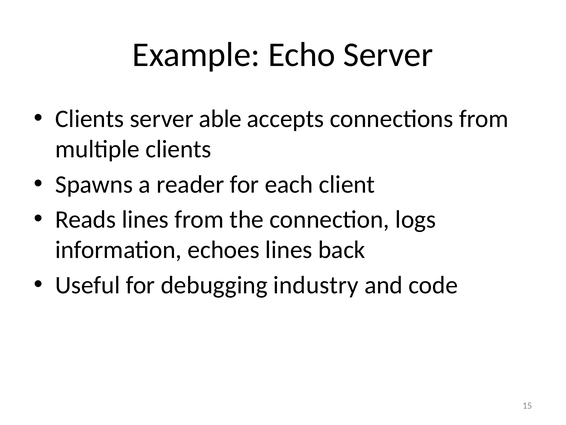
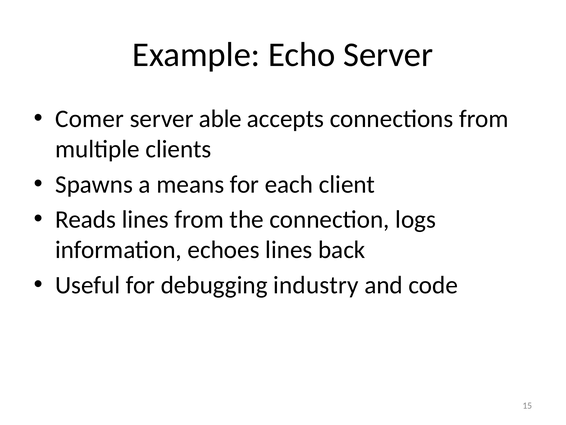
Clients: Clients -> Comer (90, 119)
reader: reader -> means (190, 184)
